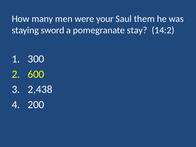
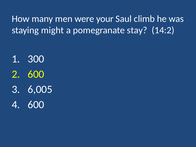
them: them -> climb (144, 19)
sword: sword -> might (52, 30)
2,438: 2,438 -> 6,005 (40, 89)
200: 200 -> 600 (36, 105)
